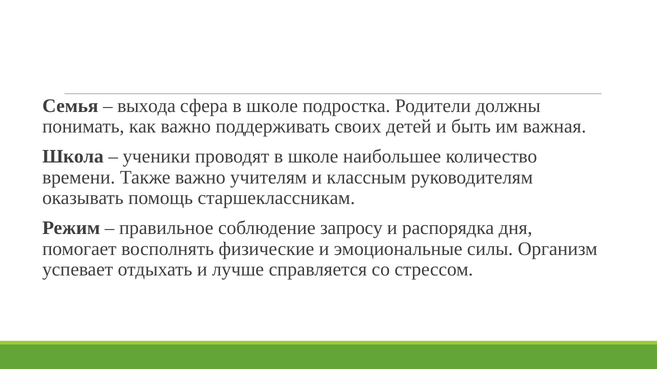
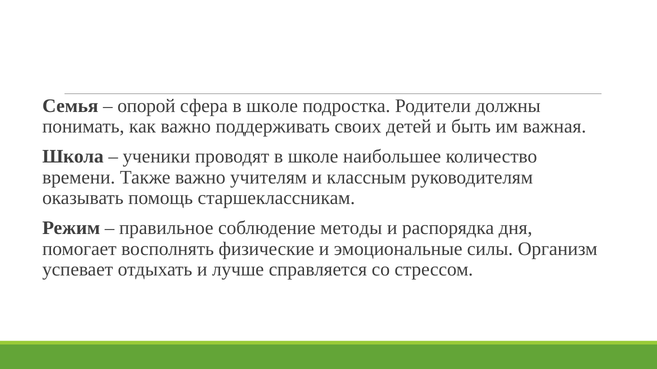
выхода: выхода -> опорой (146, 106)
запросу: запросу -> методы (351, 228)
